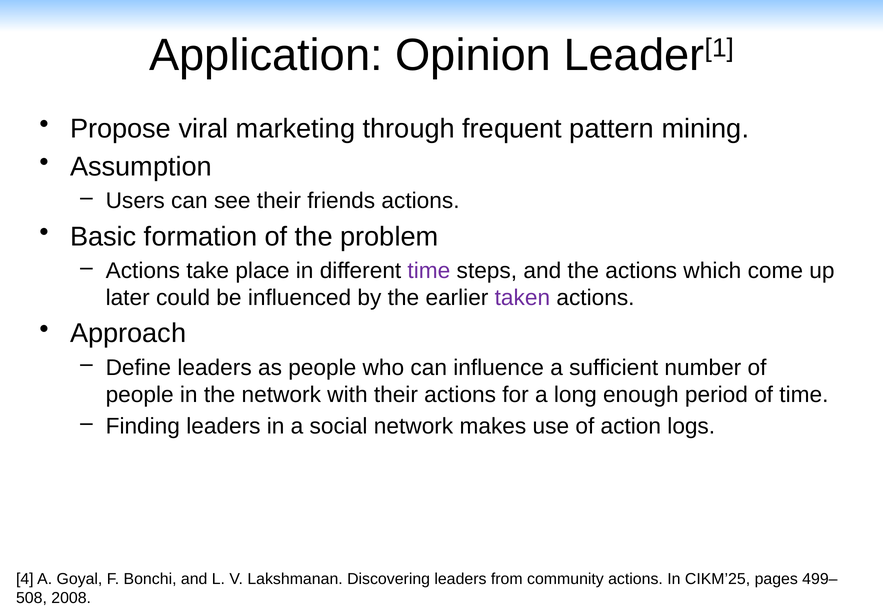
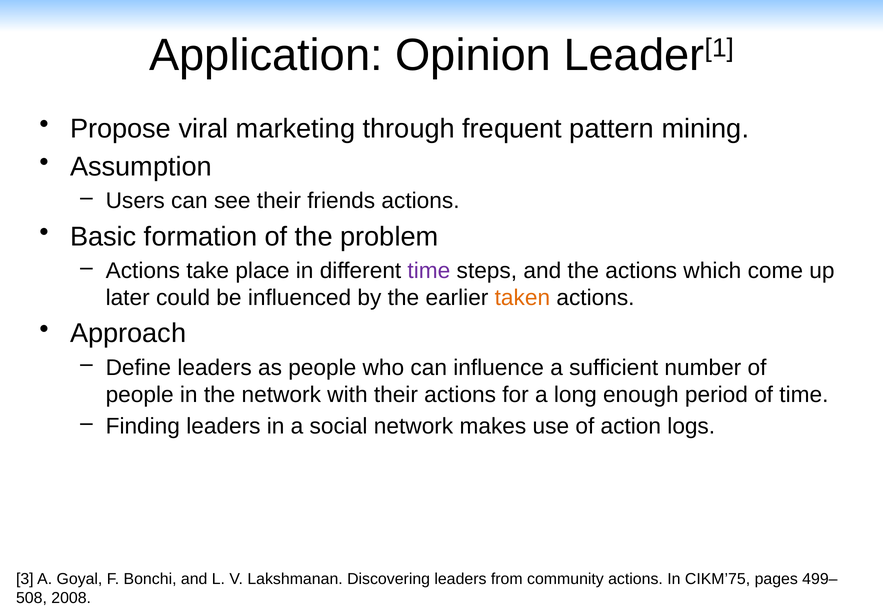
taken colour: purple -> orange (522, 298)
4: 4 -> 3 (25, 579)
CIKM’25: CIKM’25 -> CIKM’75 (718, 579)
